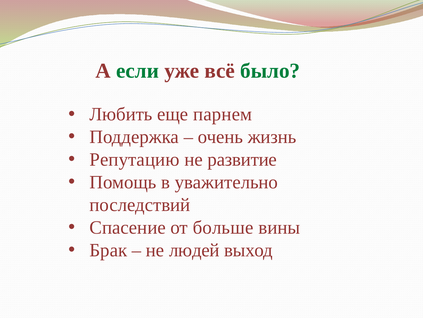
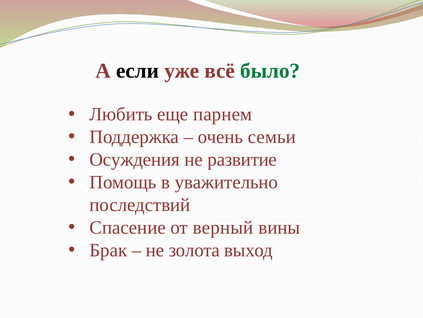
если colour: green -> black (138, 71)
жизнь: жизнь -> семьи (272, 137)
Репутацию: Репутацию -> Осуждения (135, 159)
больше: больше -> верный (223, 227)
людей: людей -> золота (194, 250)
